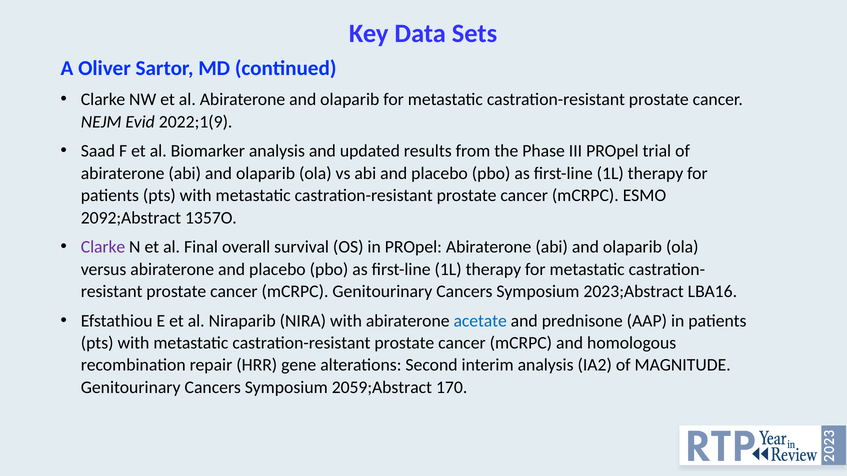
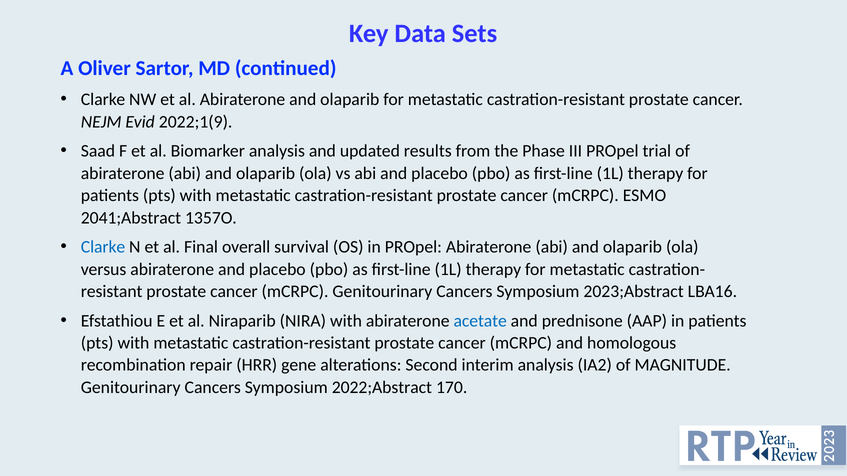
2092;Abstract: 2092;Abstract -> 2041;Abstract (131, 218)
Clarke colour: purple -> blue (103, 247)
2059;Abstract: 2059;Abstract -> 2022;Abstract (382, 388)
